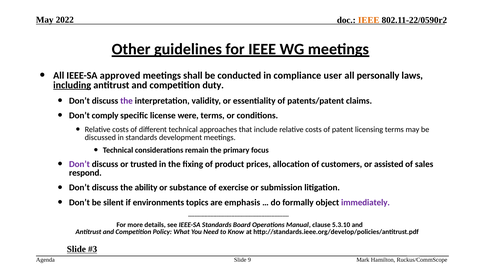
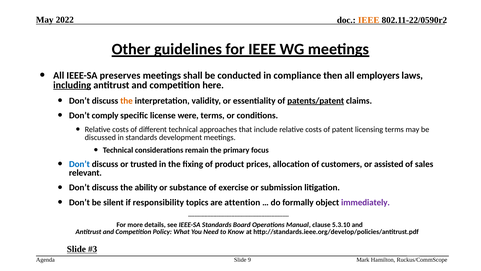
approved: approved -> preserves (120, 75)
user: user -> then (333, 75)
personally: personally -> employers (378, 75)
duty: duty -> here (213, 85)
the colour: purple -> orange (127, 101)
patents/patent underline: none -> present (316, 101)
Don’t colour: purple -> blue (79, 164)
respond: respond -> relevant (85, 173)
environments: environments -> responsibility (158, 202)
emphasis: emphasis -> attention (242, 202)
